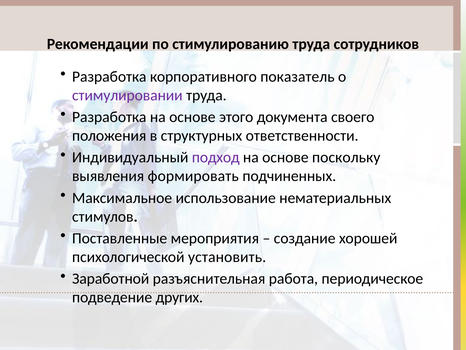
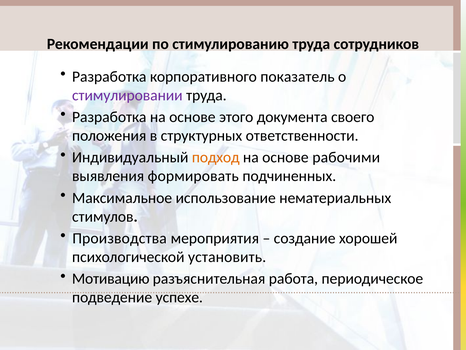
подход colour: purple -> orange (216, 157)
поскольку: поскольку -> рабочими (346, 157)
Поставленные: Поставленные -> Производства (120, 238)
Заработной: Заработной -> Мотивацию (111, 278)
других: других -> успехе (179, 297)
